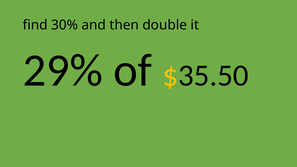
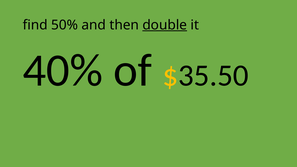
30%: 30% -> 50% (65, 25)
double underline: none -> present (165, 25)
29%: 29% -> 40% (63, 70)
